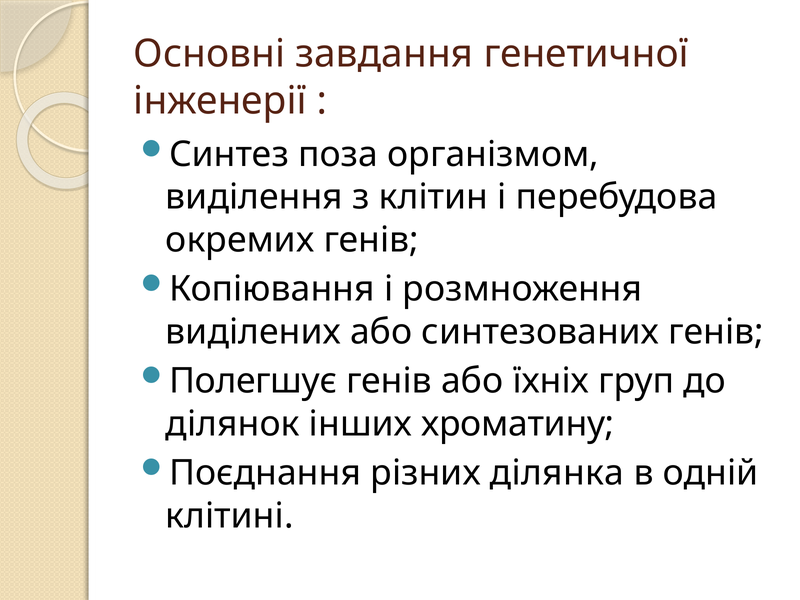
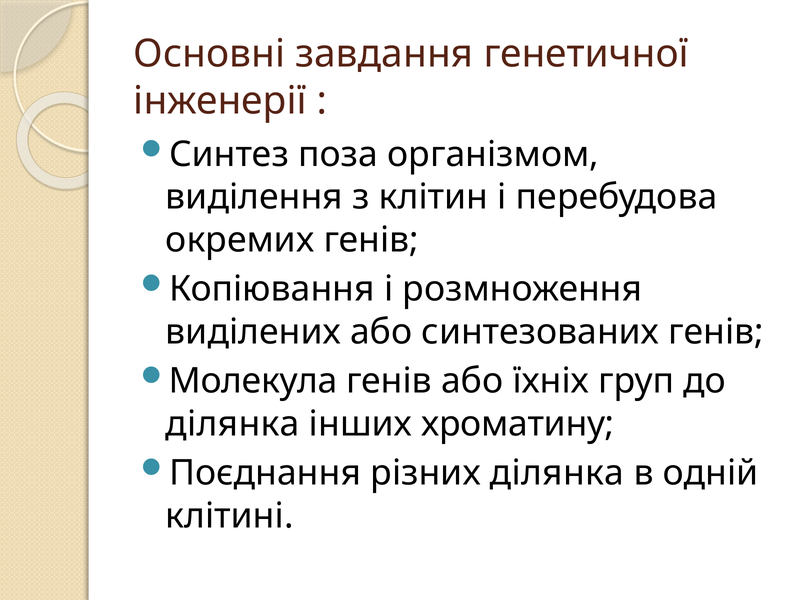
Полегшує: Полегшує -> Молекула (253, 381)
ділянок: ділянок -> ділянка (232, 424)
